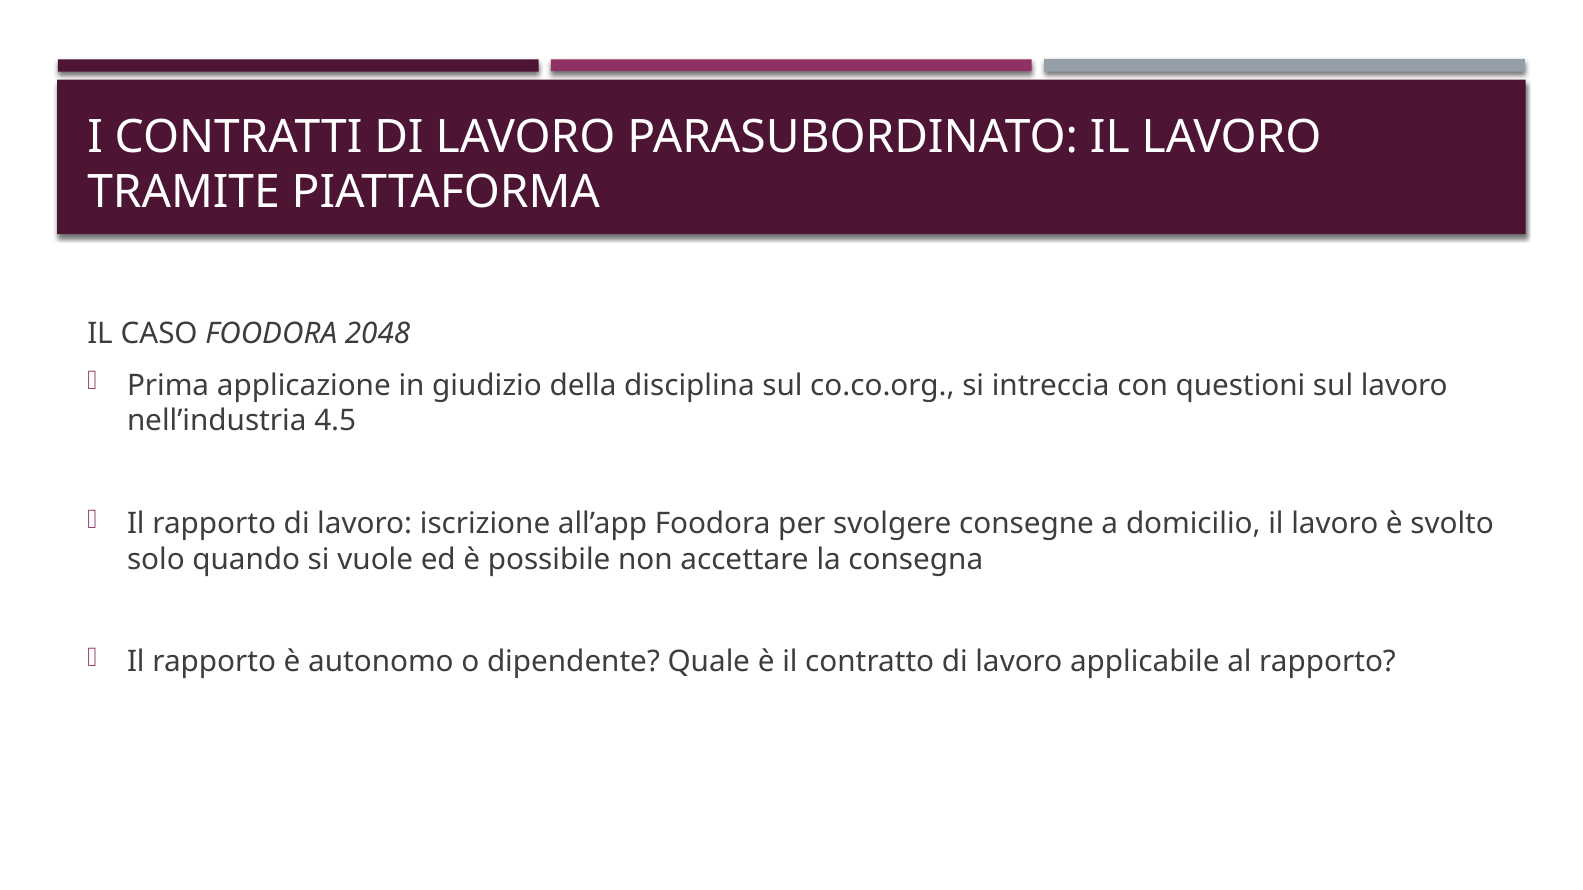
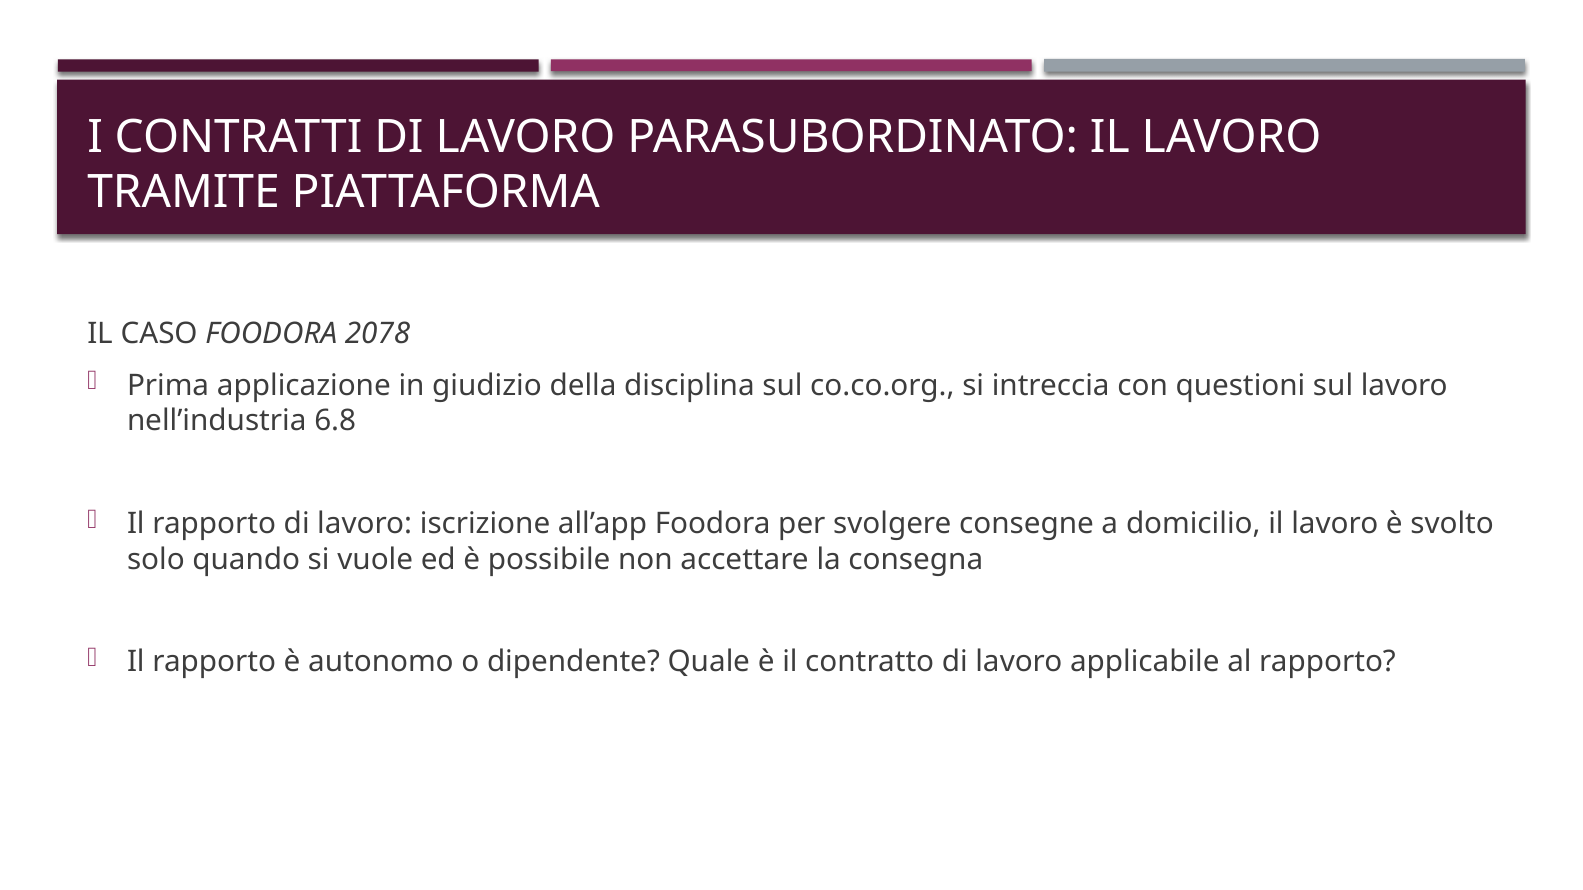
2048: 2048 -> 2078 (378, 334)
4.5: 4.5 -> 6.8 (335, 421)
